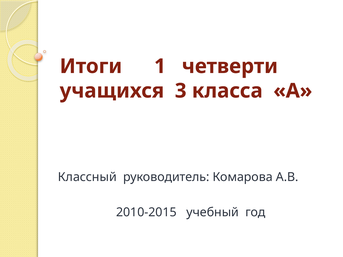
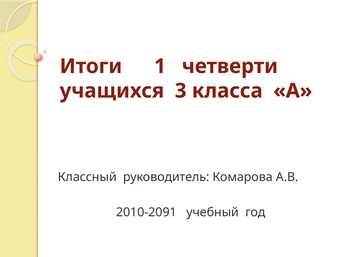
2010-2015: 2010-2015 -> 2010-2091 (146, 213)
